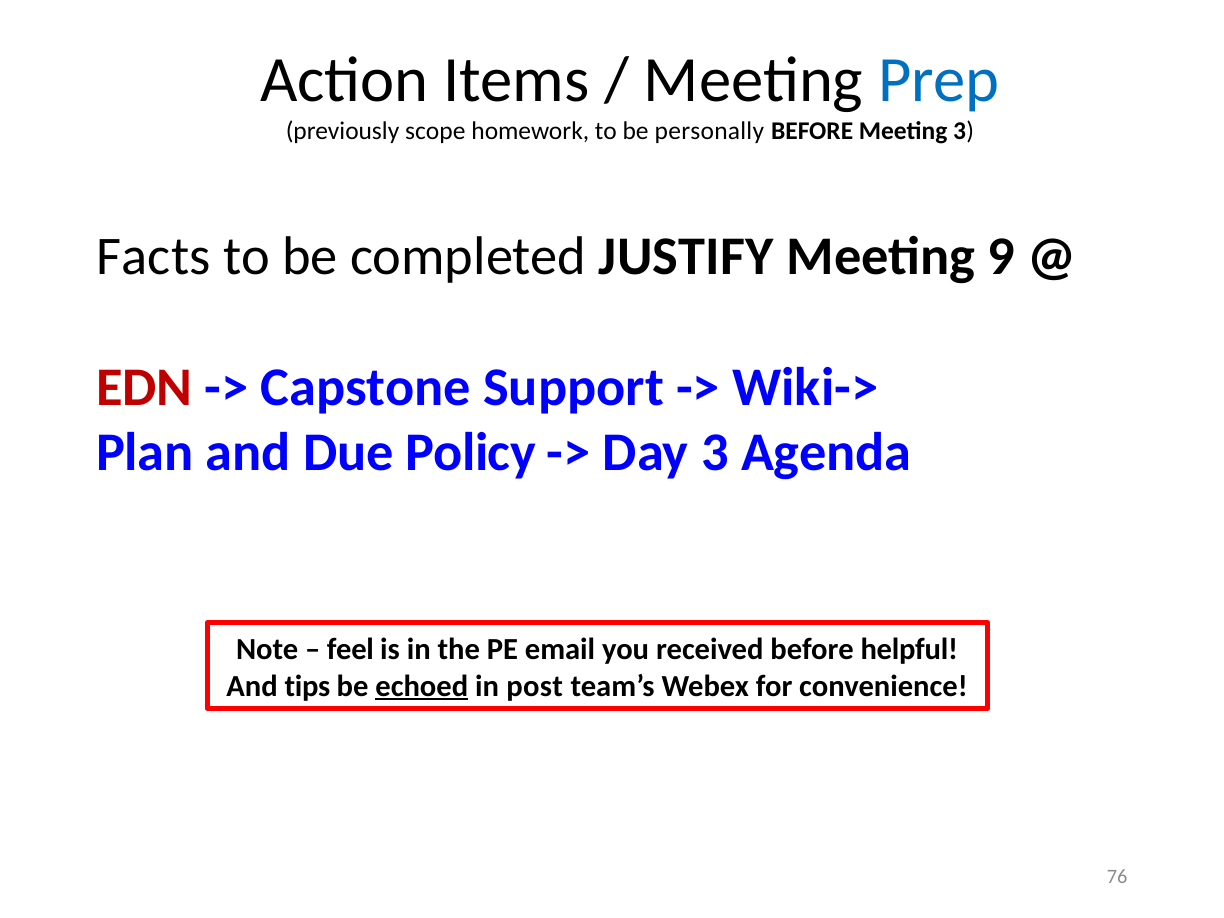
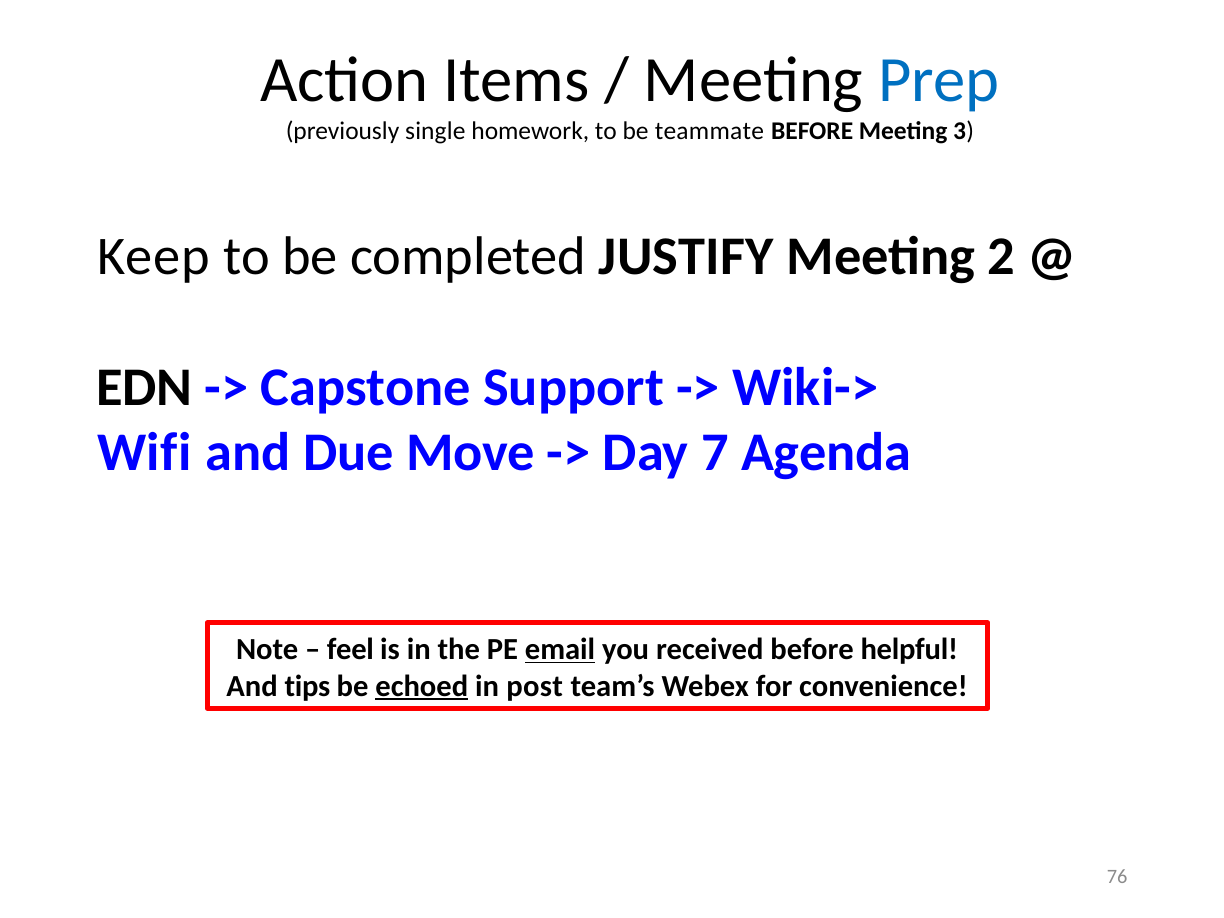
scope: scope -> single (435, 131)
personally: personally -> teammate (709, 131)
Facts: Facts -> Keep (153, 257)
9: 9 -> 2 (1002, 257)
EDN colour: red -> black (144, 387)
Plan: Plan -> Wifi (144, 453)
Policy: Policy -> Move (471, 453)
Day 3: 3 -> 7 (715, 453)
email underline: none -> present (560, 649)
